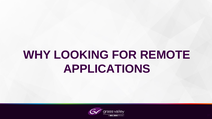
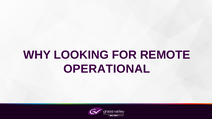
APPLICATIONS: APPLICATIONS -> OPERATIONAL (107, 69)
